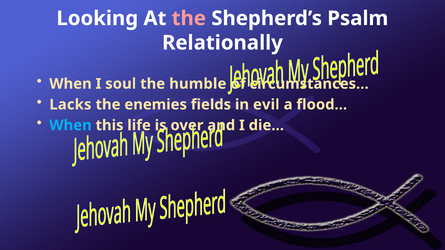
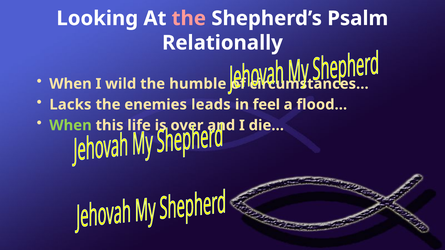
soul: soul -> wild (121, 84)
fields: fields -> leads (211, 105)
evil: evil -> feel (266, 105)
When colour: light blue -> light green (70, 125)
